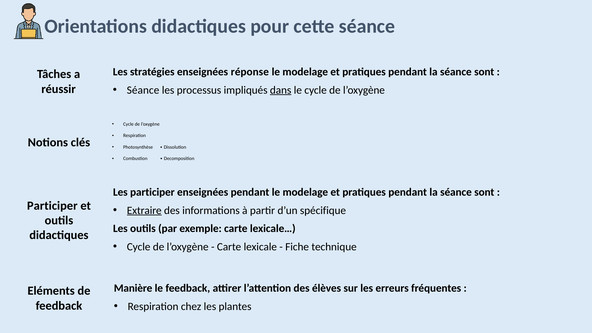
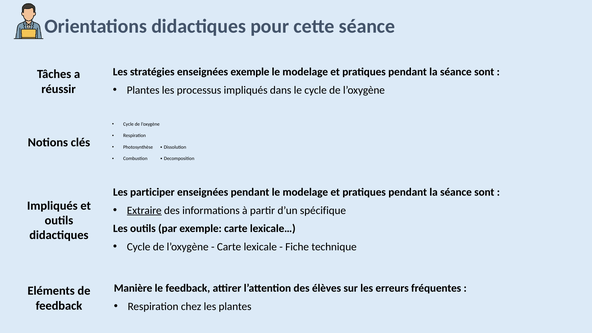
enseignées réponse: réponse -> exemple (250, 72)
Séance: Séance -> Plantes (143, 90)
dans underline: present -> none (281, 90)
Participer: Participer -> Impliqués (52, 206)
